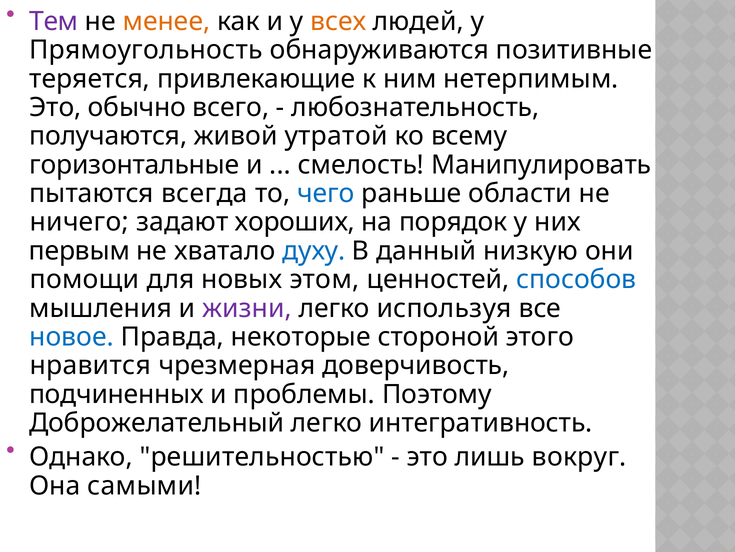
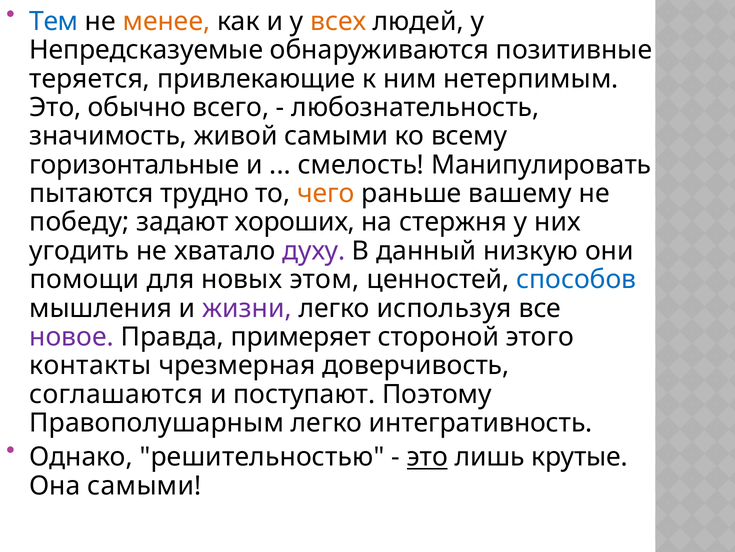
Тем colour: purple -> blue (54, 21)
Прямоугольность: Прямоугольность -> Непредсказуемые (146, 50)
получаются: получаются -> значимость (108, 136)
живой утратой: утратой -> самыми (336, 136)
всегда: всегда -> трудно (205, 193)
чего colour: blue -> orange (326, 193)
области: области -> вашему (520, 193)
ничего: ничего -> победу (79, 222)
порядок: порядок -> стержня (453, 222)
первым: первым -> угодить (79, 251)
духу colour: blue -> purple (314, 251)
новое colour: blue -> purple (72, 337)
некоторые: некоторые -> примеряет (301, 337)
нравится: нравится -> контакты (90, 365)
подчиненных: подчиненных -> соглашаются (116, 394)
проблемы: проблемы -> поступают (304, 394)
Доброжелательный: Доброжелательный -> Правополушарным (157, 422)
это underline: none -> present (427, 457)
вокруг: вокруг -> крутые (579, 457)
